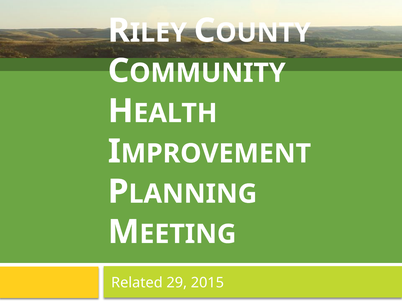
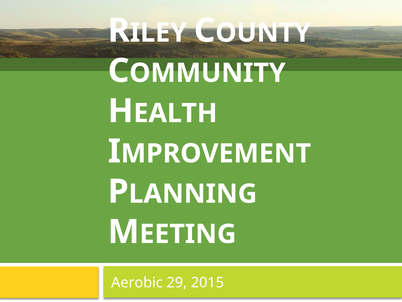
Related: Related -> Aerobic (137, 282)
